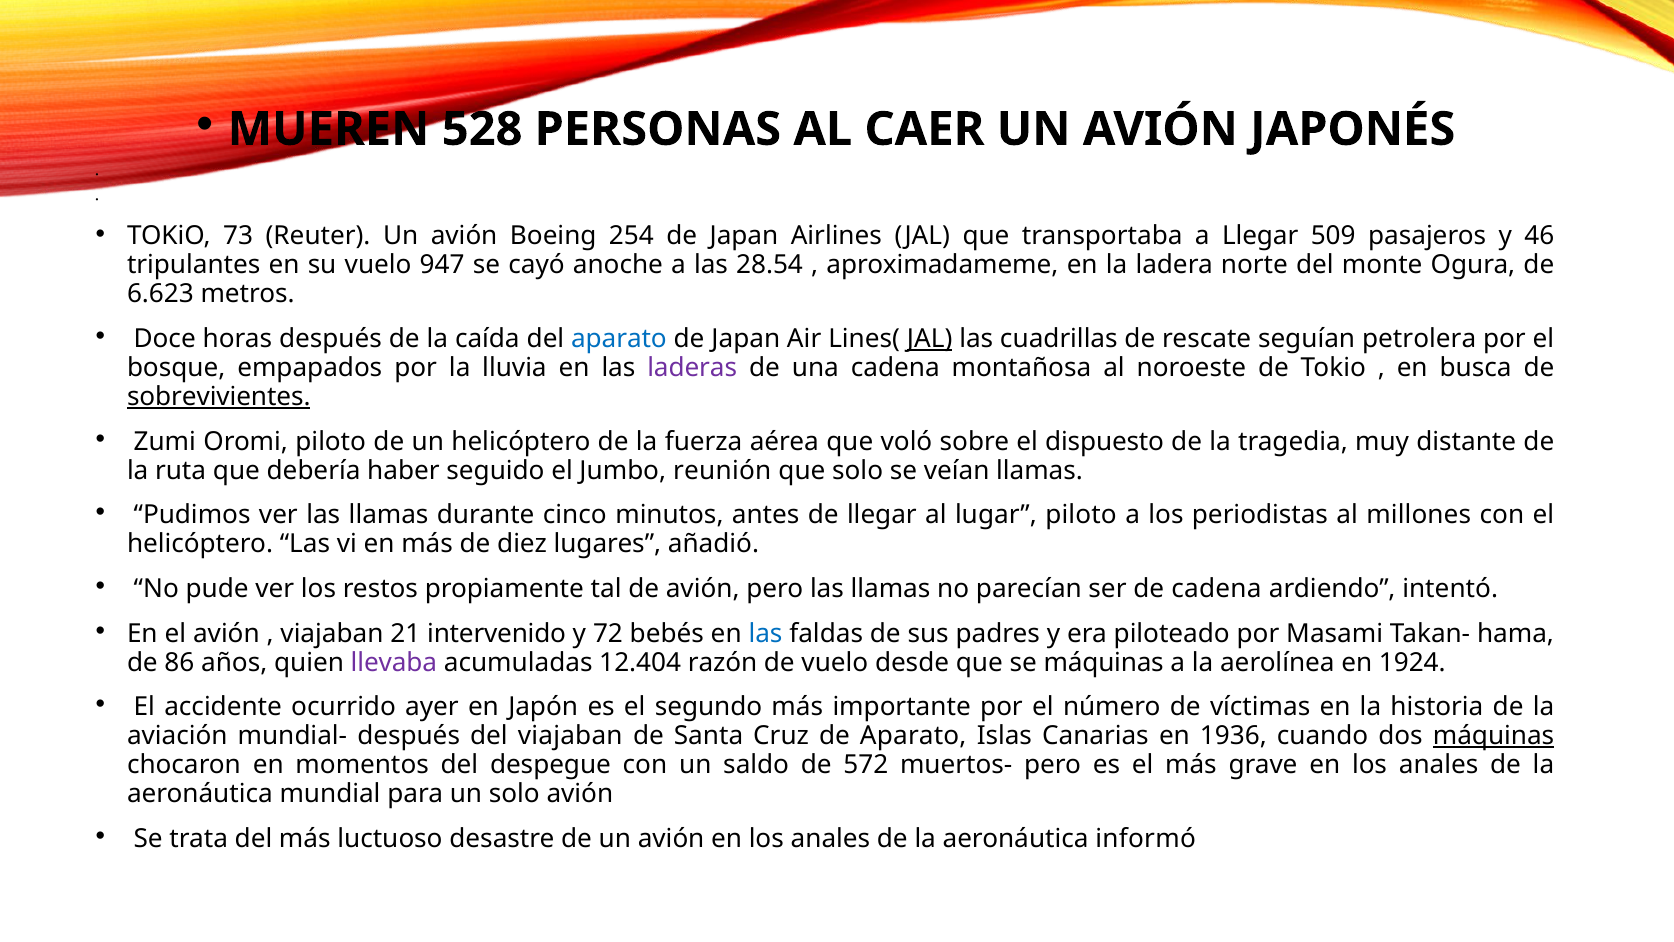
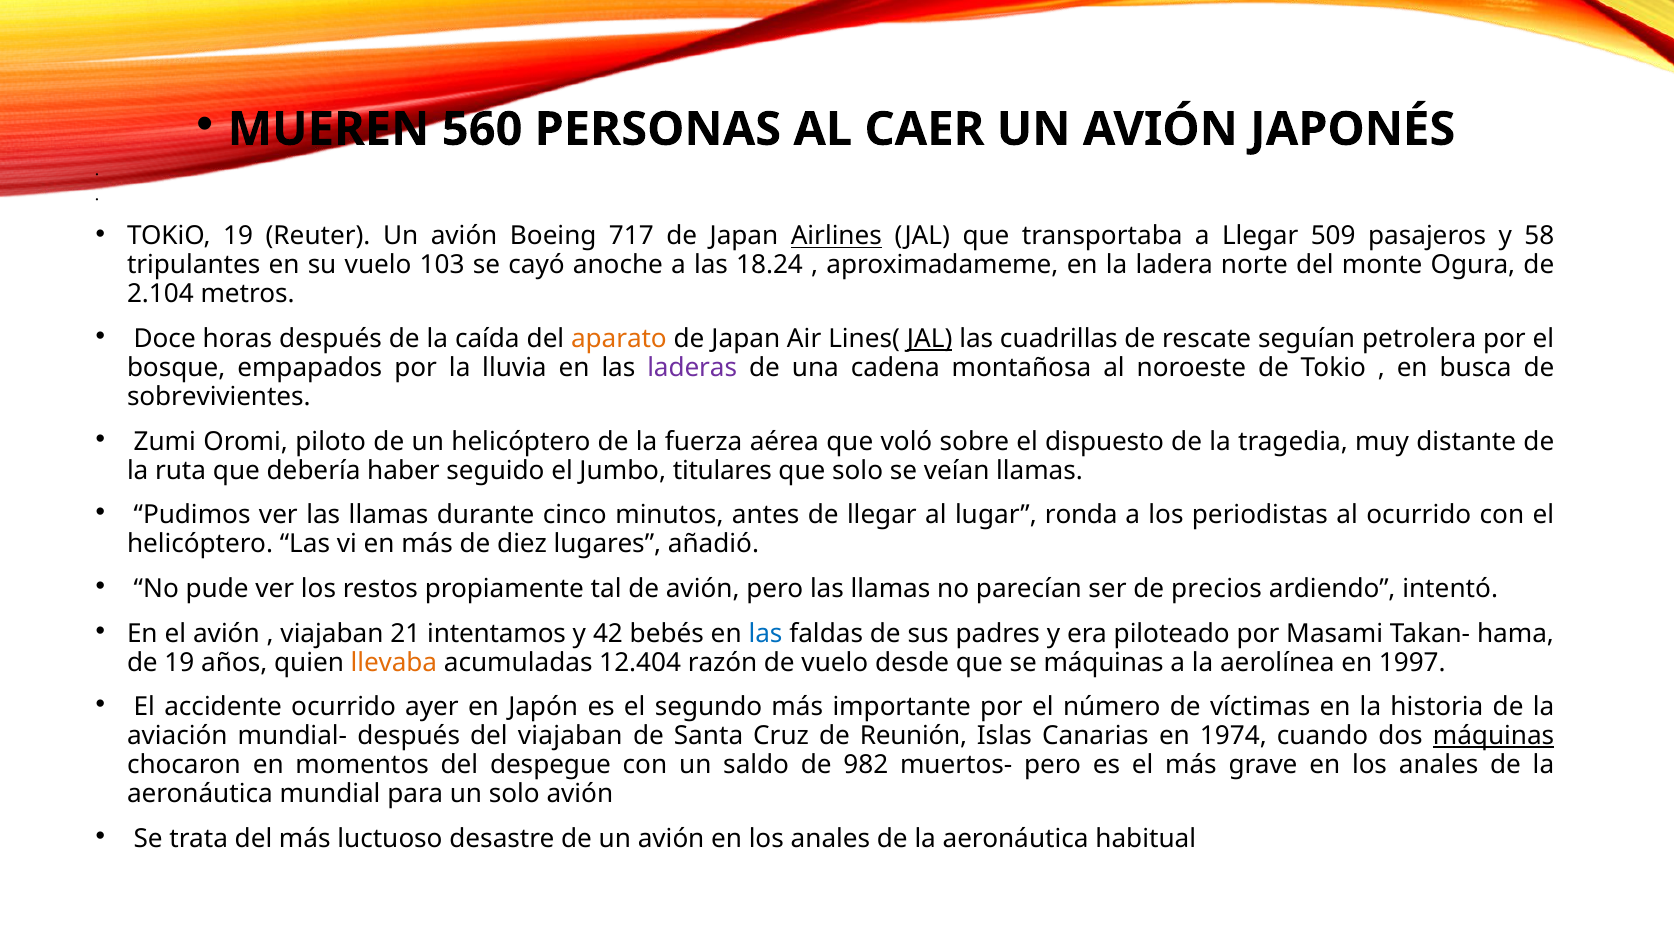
528: 528 -> 560 (482, 129)
TOKiO 73: 73 -> 19 (238, 236)
254: 254 -> 717 (631, 236)
Airlines underline: none -> present (836, 236)
46: 46 -> 58 (1539, 236)
947: 947 -> 103 (442, 265)
28.54: 28.54 -> 18.24 (770, 265)
6.623: 6.623 -> 2.104 (160, 294)
aparato colour: blue -> orange (619, 339)
sobrevivientes underline: present -> none (219, 397)
reunión: reunión -> titulares (722, 470)
lugar piloto: piloto -> ronda (1081, 515)
al millones: millones -> ocurrido (1419, 515)
de cadena: cadena -> precios (1216, 589)
intervenido: intervenido -> intentamos (497, 633)
72: 72 -> 42 (608, 633)
de 86: 86 -> 19 (179, 662)
llevaba colour: purple -> orange (394, 662)
1924: 1924 -> 1997 (1412, 662)
de Aparato: Aparato -> Reunión (913, 736)
1936: 1936 -> 1974 (1233, 736)
572: 572 -> 982 (866, 765)
informó: informó -> habitual (1146, 838)
